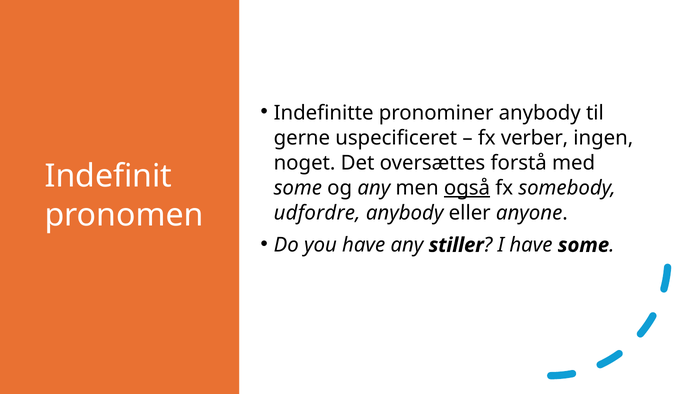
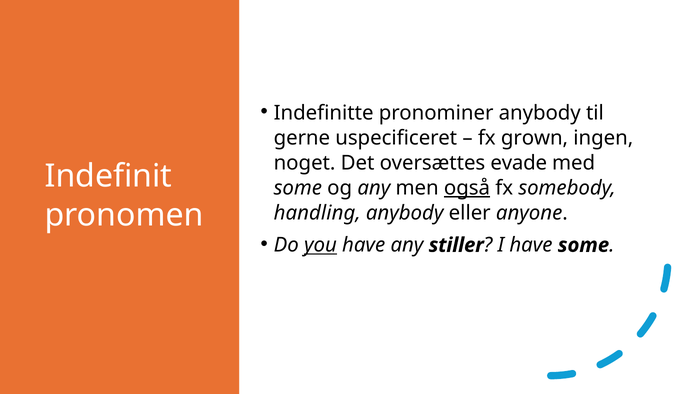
verber: verber -> grown (535, 138)
forstå: forstå -> evade (519, 163)
udfordre: udfordre -> handling (317, 213)
you underline: none -> present (320, 245)
